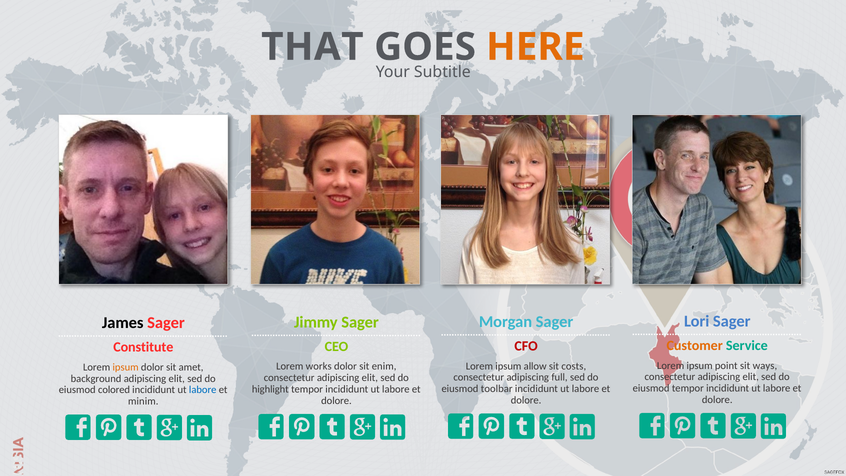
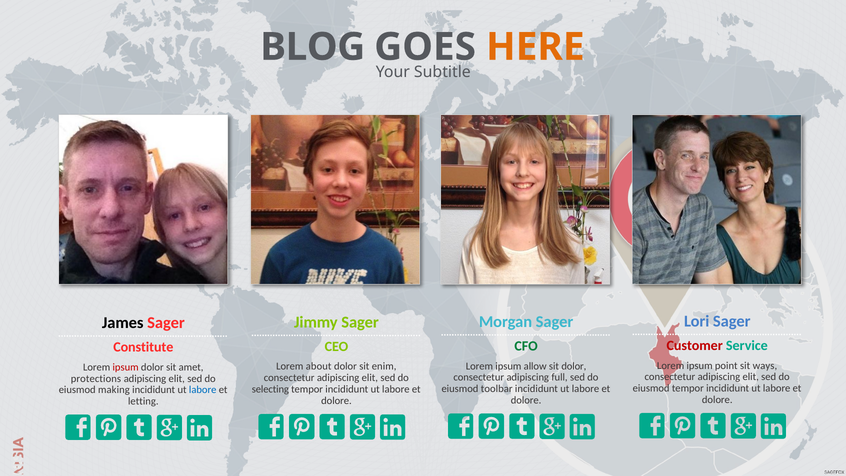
THAT: THAT -> BLOG (313, 47)
Customer colour: orange -> red (695, 346)
CFO colour: red -> green (526, 346)
sit costs: costs -> dolor (574, 366)
works: works -> about (319, 366)
ipsum colour: orange -> red (126, 367)
background: background -> protections (96, 378)
highlight: highlight -> selecting (270, 389)
colored: colored -> making (114, 390)
minim: minim -> letting (143, 401)
